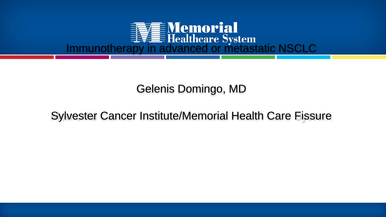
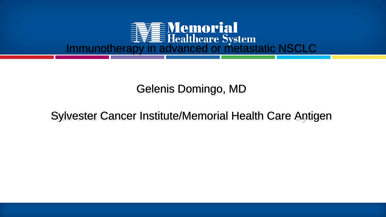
Fissure: Fissure -> Antigen (313, 116)
